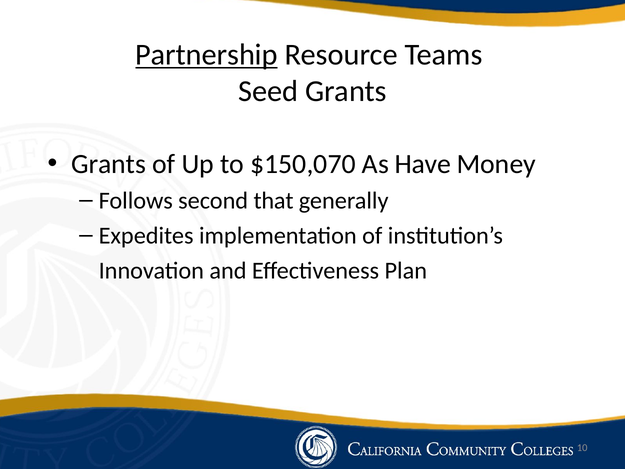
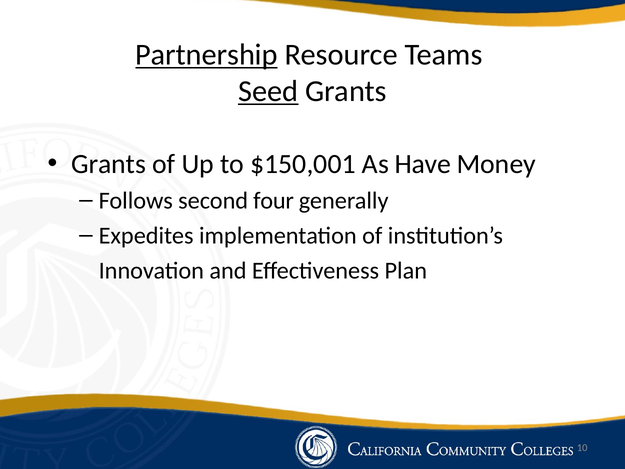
Seed underline: none -> present (268, 91)
$150,070: $150,070 -> $150,001 (303, 164)
that: that -> four (274, 201)
